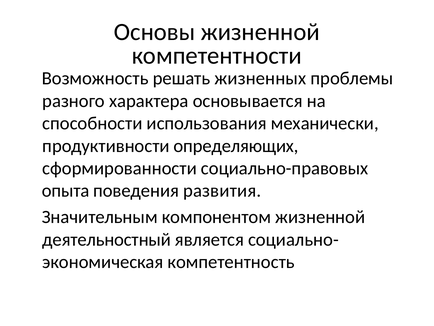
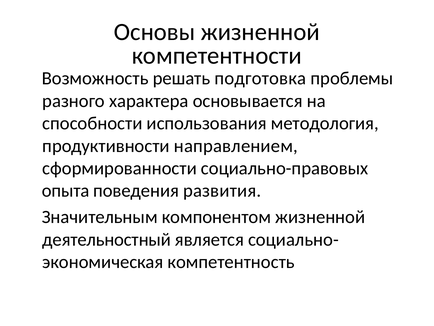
жизненных: жизненных -> подготовка (260, 78)
механически: механически -> методология (325, 123)
определяющих: определяющих -> направлением (236, 146)
